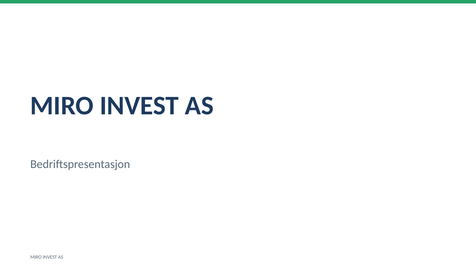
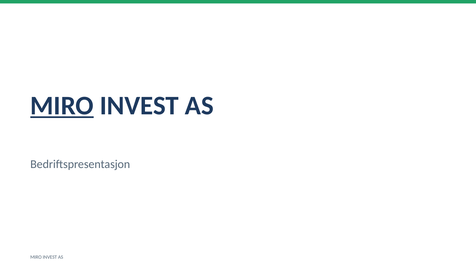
MIRO underline: none -> present (62, 106)
